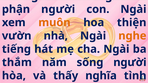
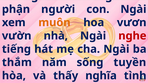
thiện: thiện -> vươn (132, 23)
nghe colour: orange -> red (132, 36)
sống người: người -> tuyền (130, 63)
